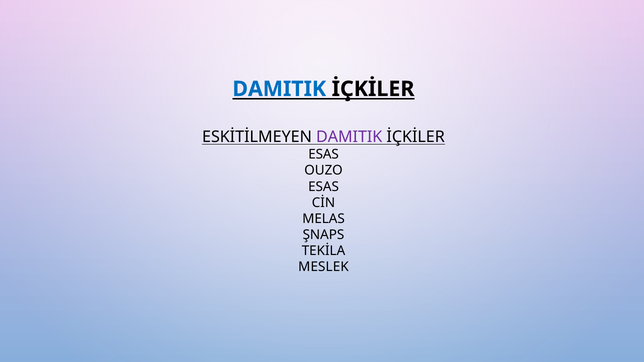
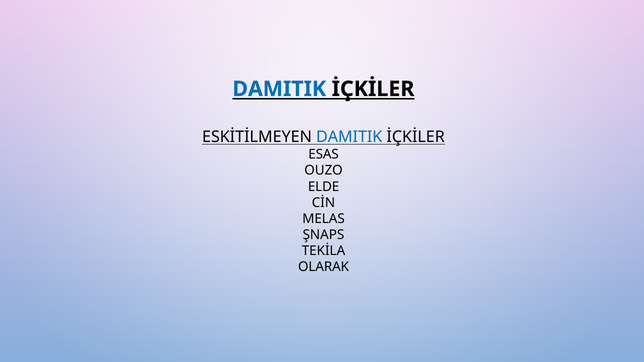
DAMITIK colour: purple -> blue (349, 137)
ESAS: ESAS -> ELDE (324, 187)
MESLEK: MESLEK -> OLARAK (324, 267)
